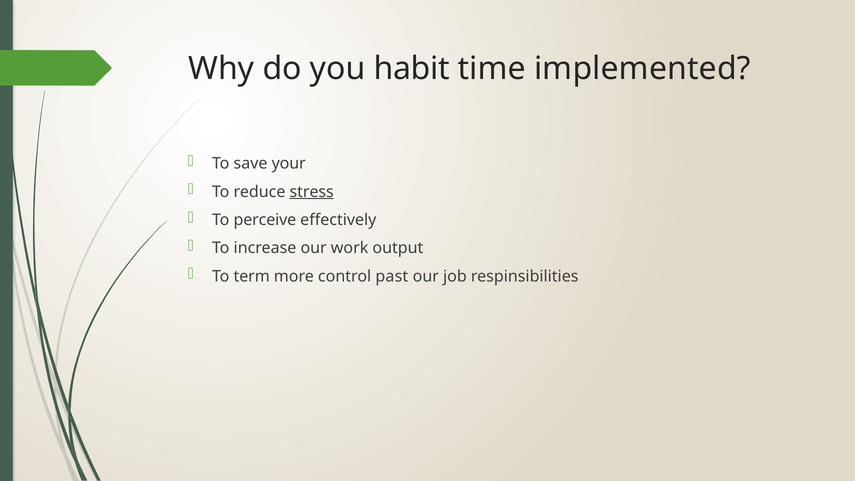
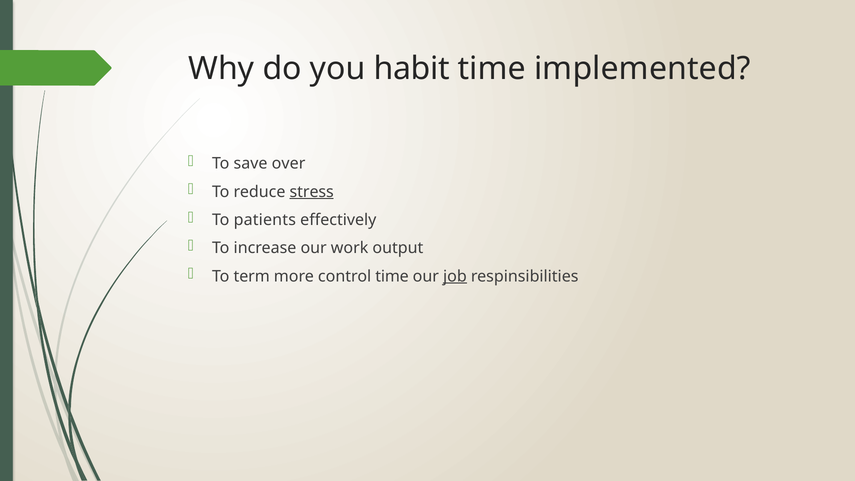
your: your -> over (289, 164)
perceive: perceive -> patients (265, 220)
control past: past -> time (392, 276)
job underline: none -> present (455, 276)
